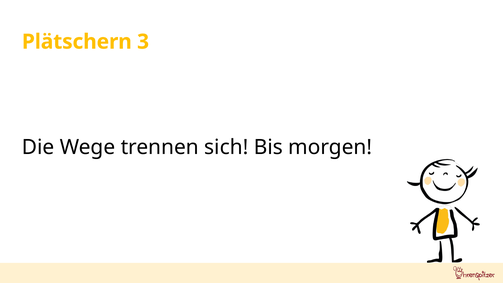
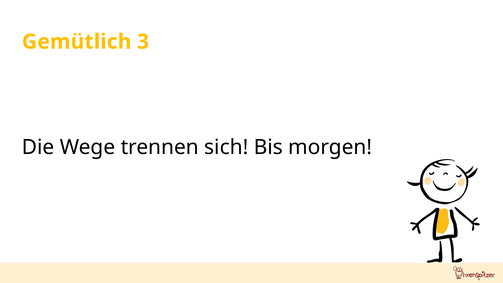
Plätschern: Plätschern -> Gemütlich (77, 42)
